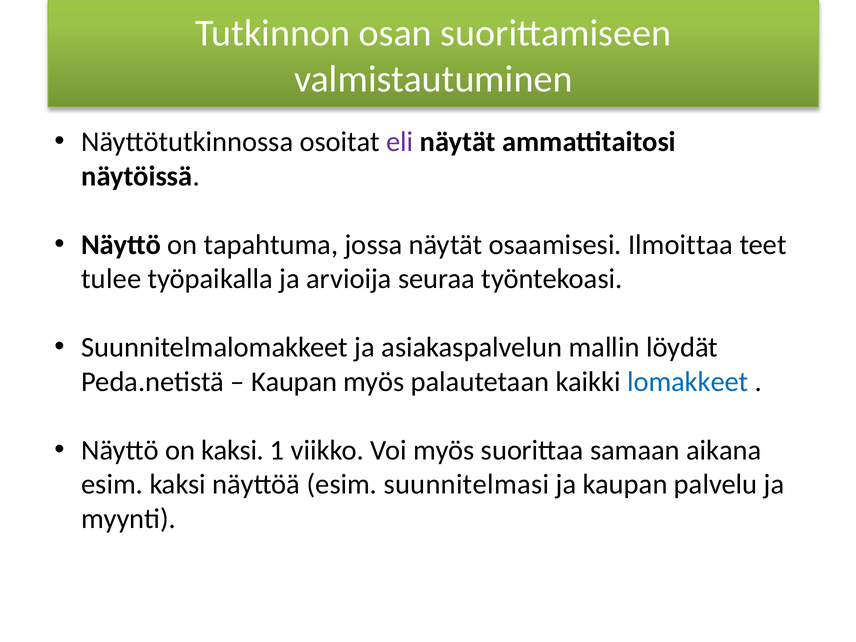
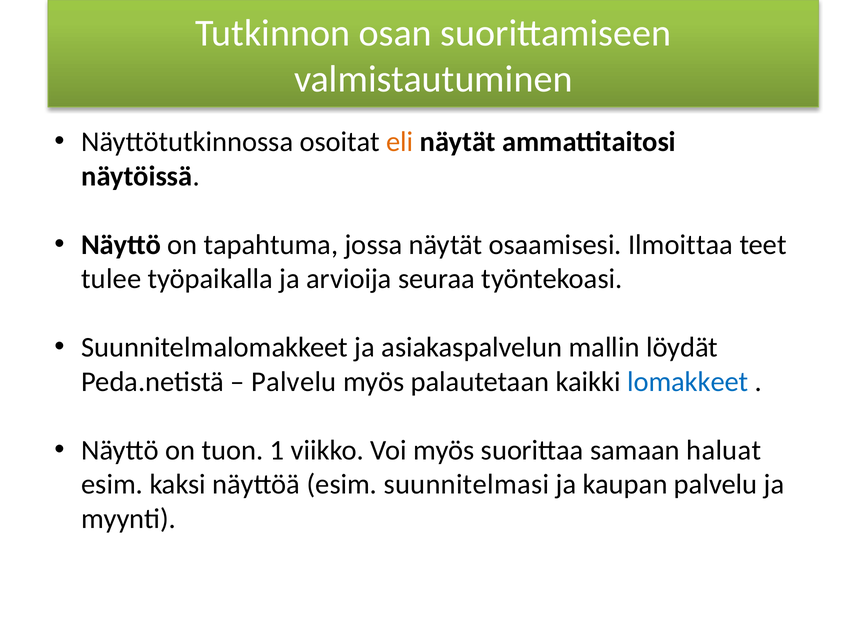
eli colour: purple -> orange (400, 142)
Kaupan: Kaupan -> Palvelu (294, 382)
on kaksi: kaksi -> tuon (233, 450)
aikana: aikana -> haluat (724, 450)
